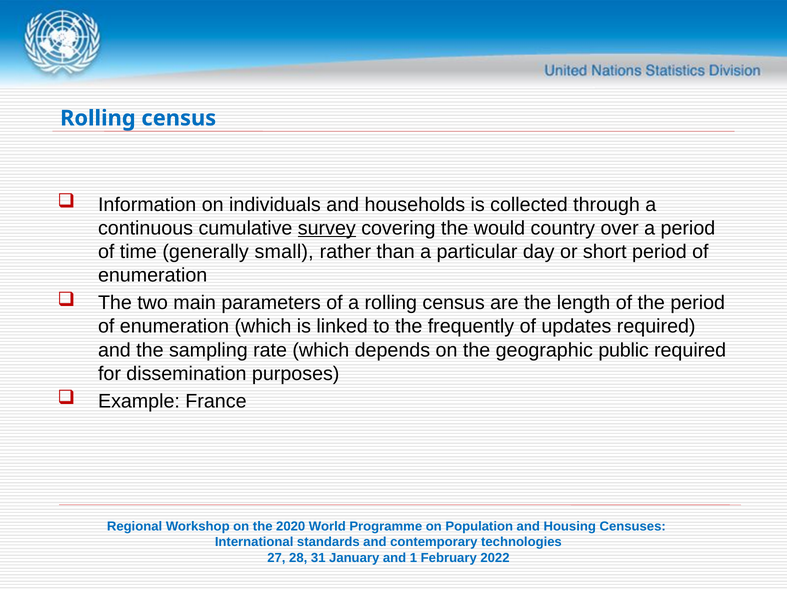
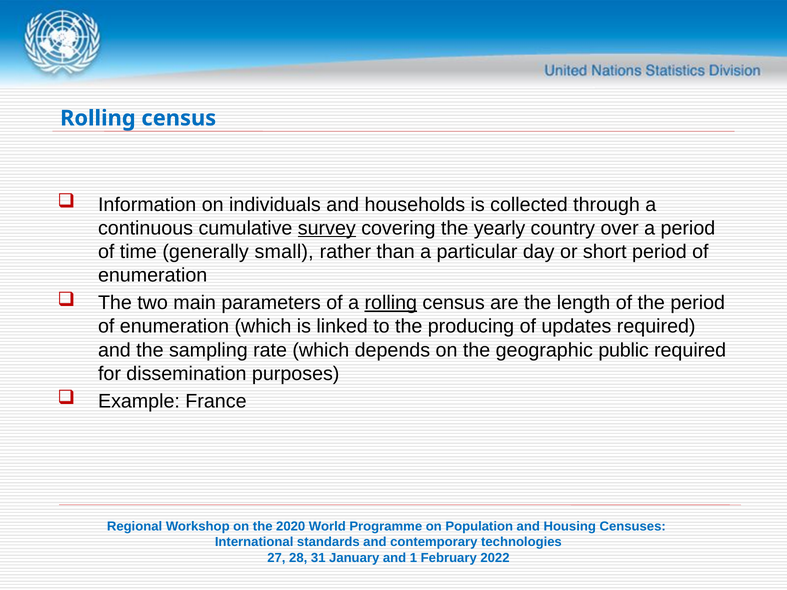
would: would -> yearly (500, 228)
rolling underline: none -> present (391, 303)
frequently: frequently -> producing (471, 327)
